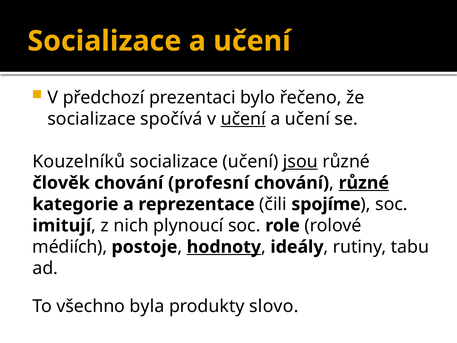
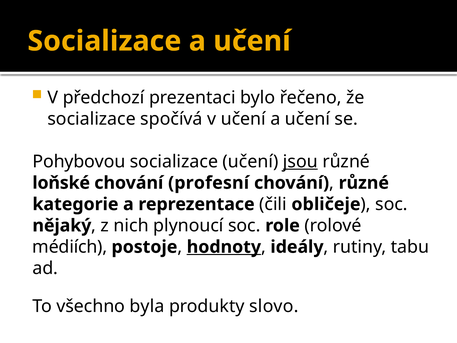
učení underline: present -> none (243, 119)
Kouzelníků: Kouzelníků -> Pohybovou (79, 161)
člověk: člověk -> loňské (61, 183)
různé underline: present -> none (364, 183)
spojíme: spojíme -> obličeje (326, 204)
imitují: imitují -> nějaký (62, 225)
